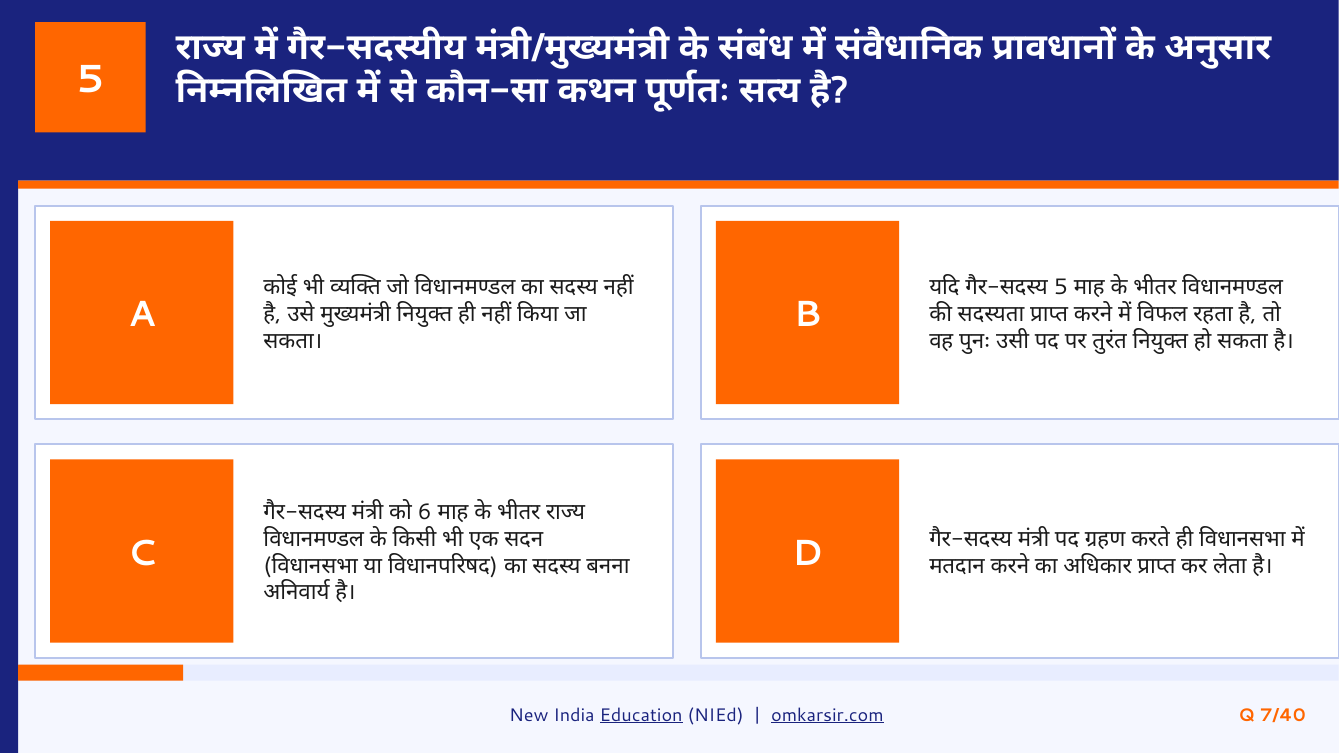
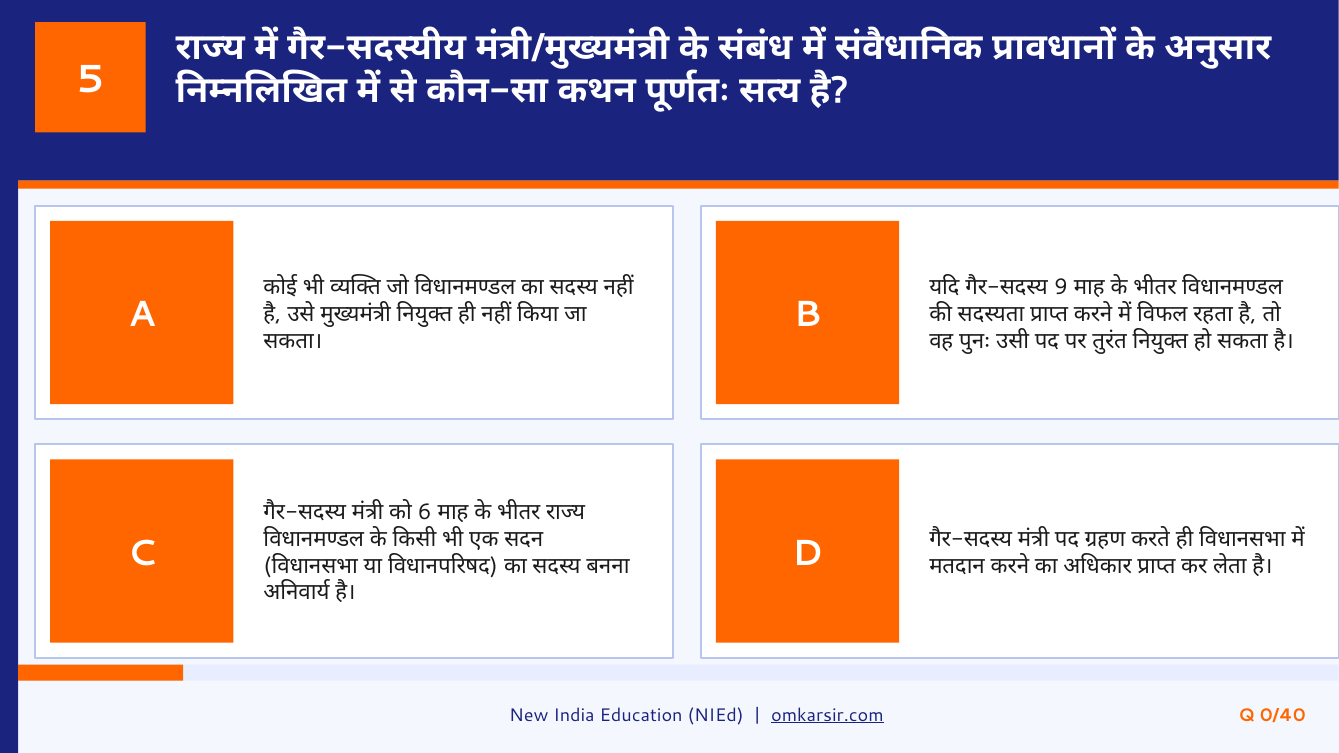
5: 5 -> 9 (1061, 287)
Education underline: present -> none (641, 715)
7/40: 7/40 -> 0/40 (1283, 715)
